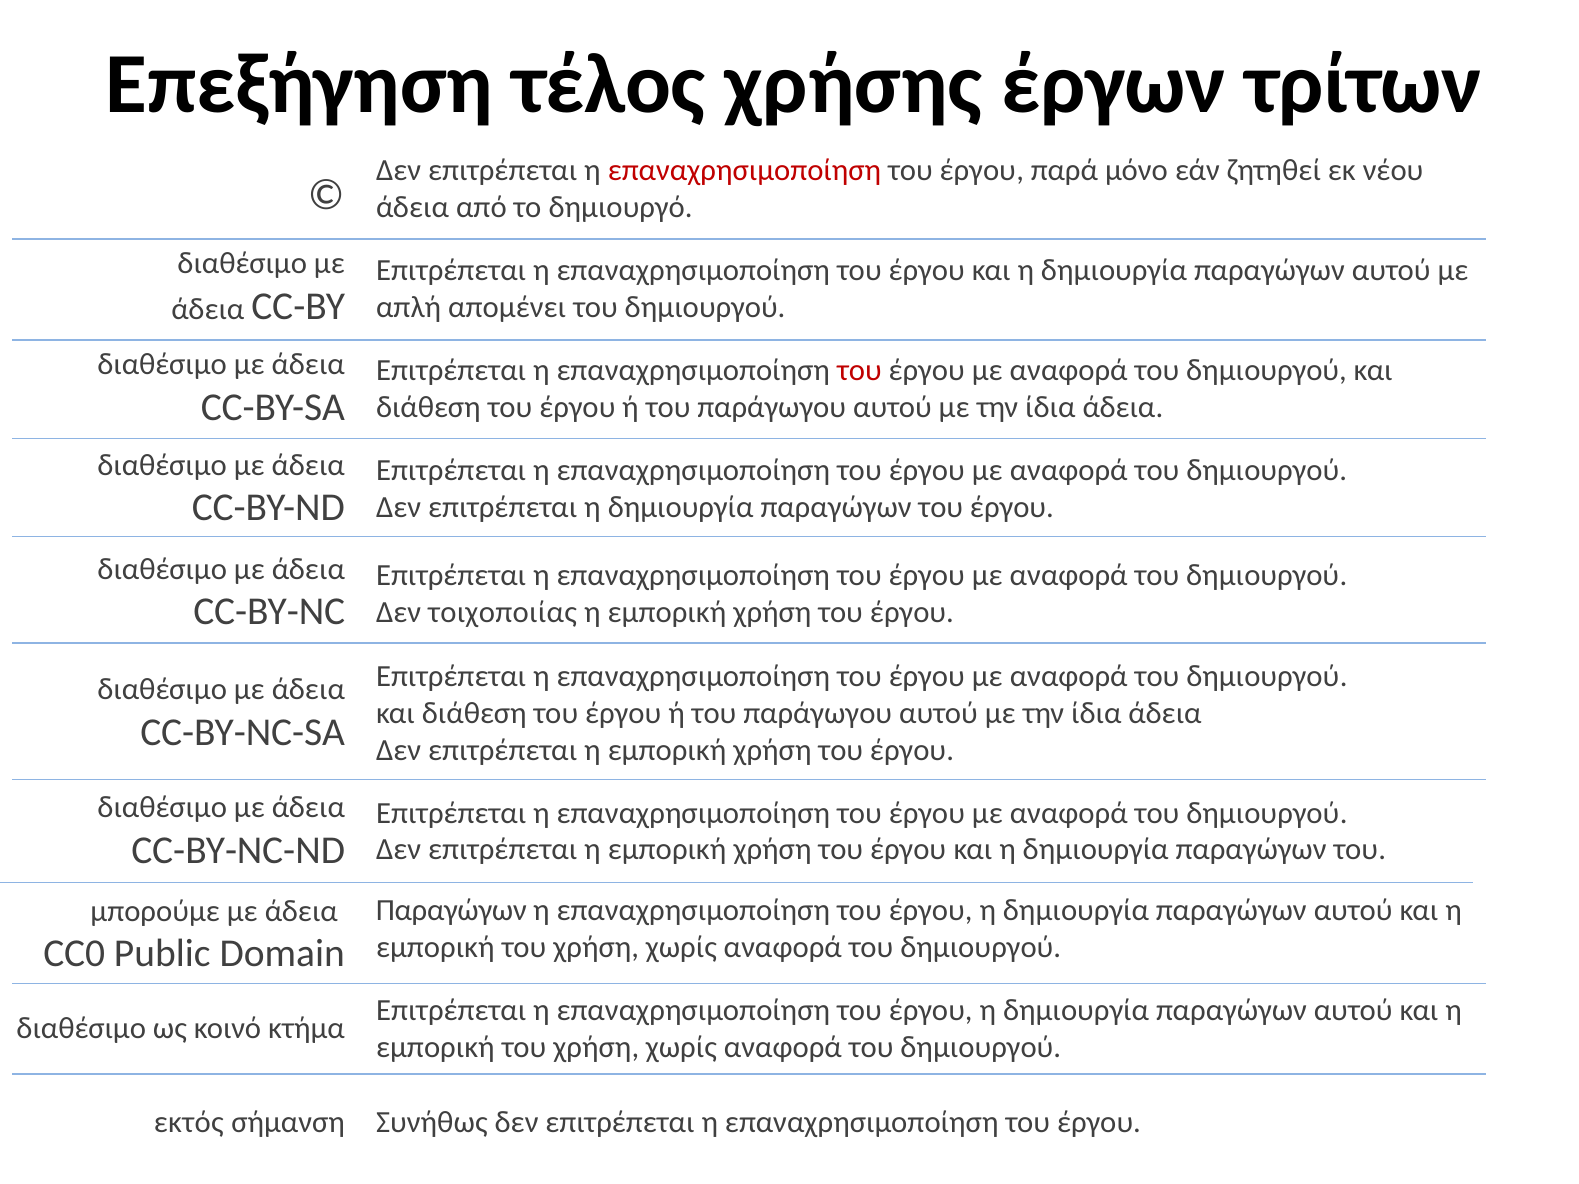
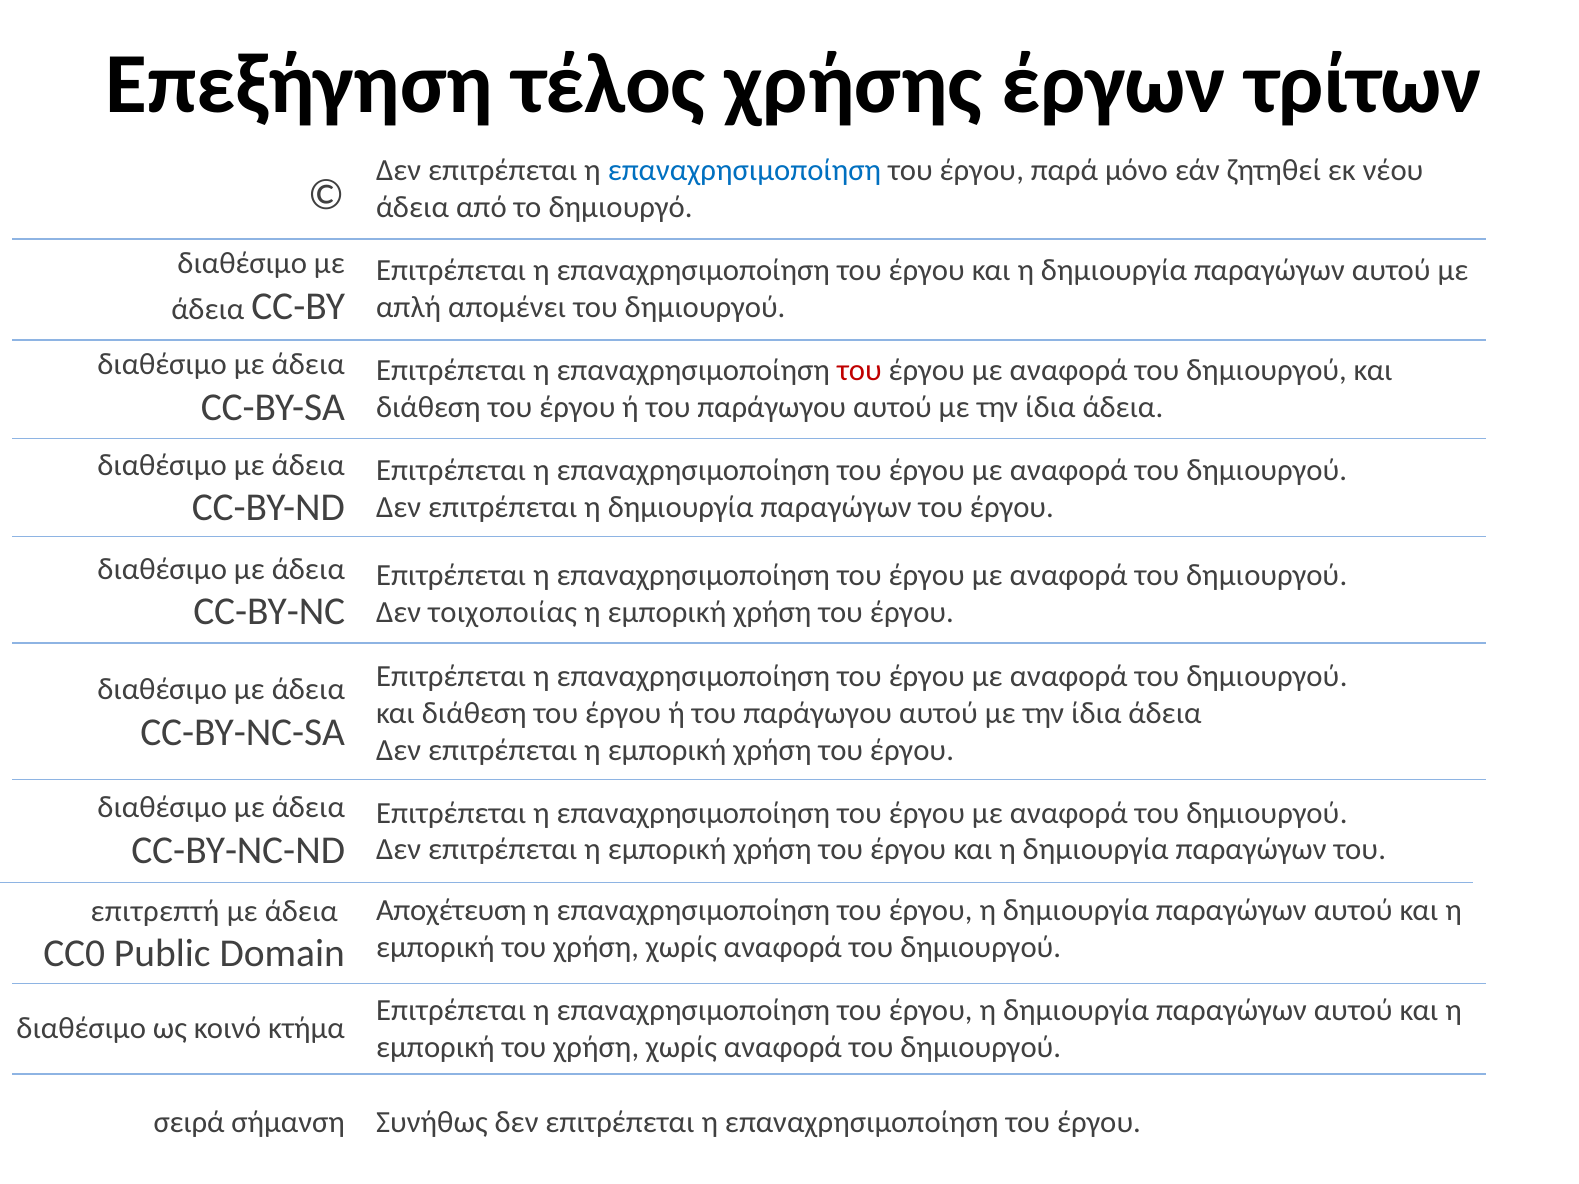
επαναχρησιμοποίηση colour: red -> blue (744, 170)
μπορούμε: μπορούμε -> επιτρεπτή (155, 911)
Παραγώγων: Παραγώγων -> Αποχέτευση (451, 911)
εκτός: εκτός -> σειρά (189, 1122)
